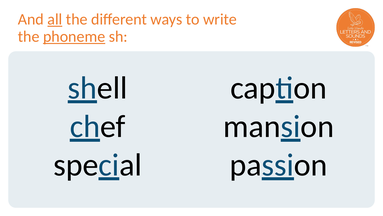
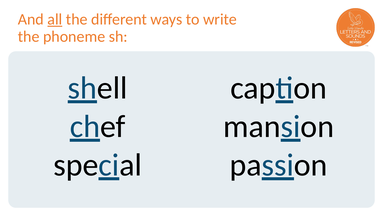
phoneme underline: present -> none (74, 36)
